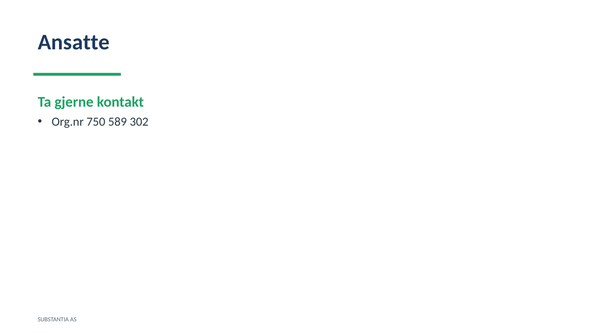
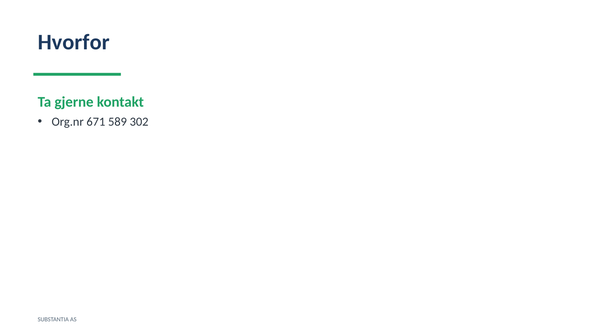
Ansatte: Ansatte -> Hvorfor (74, 42)
750: 750 -> 671 (96, 122)
